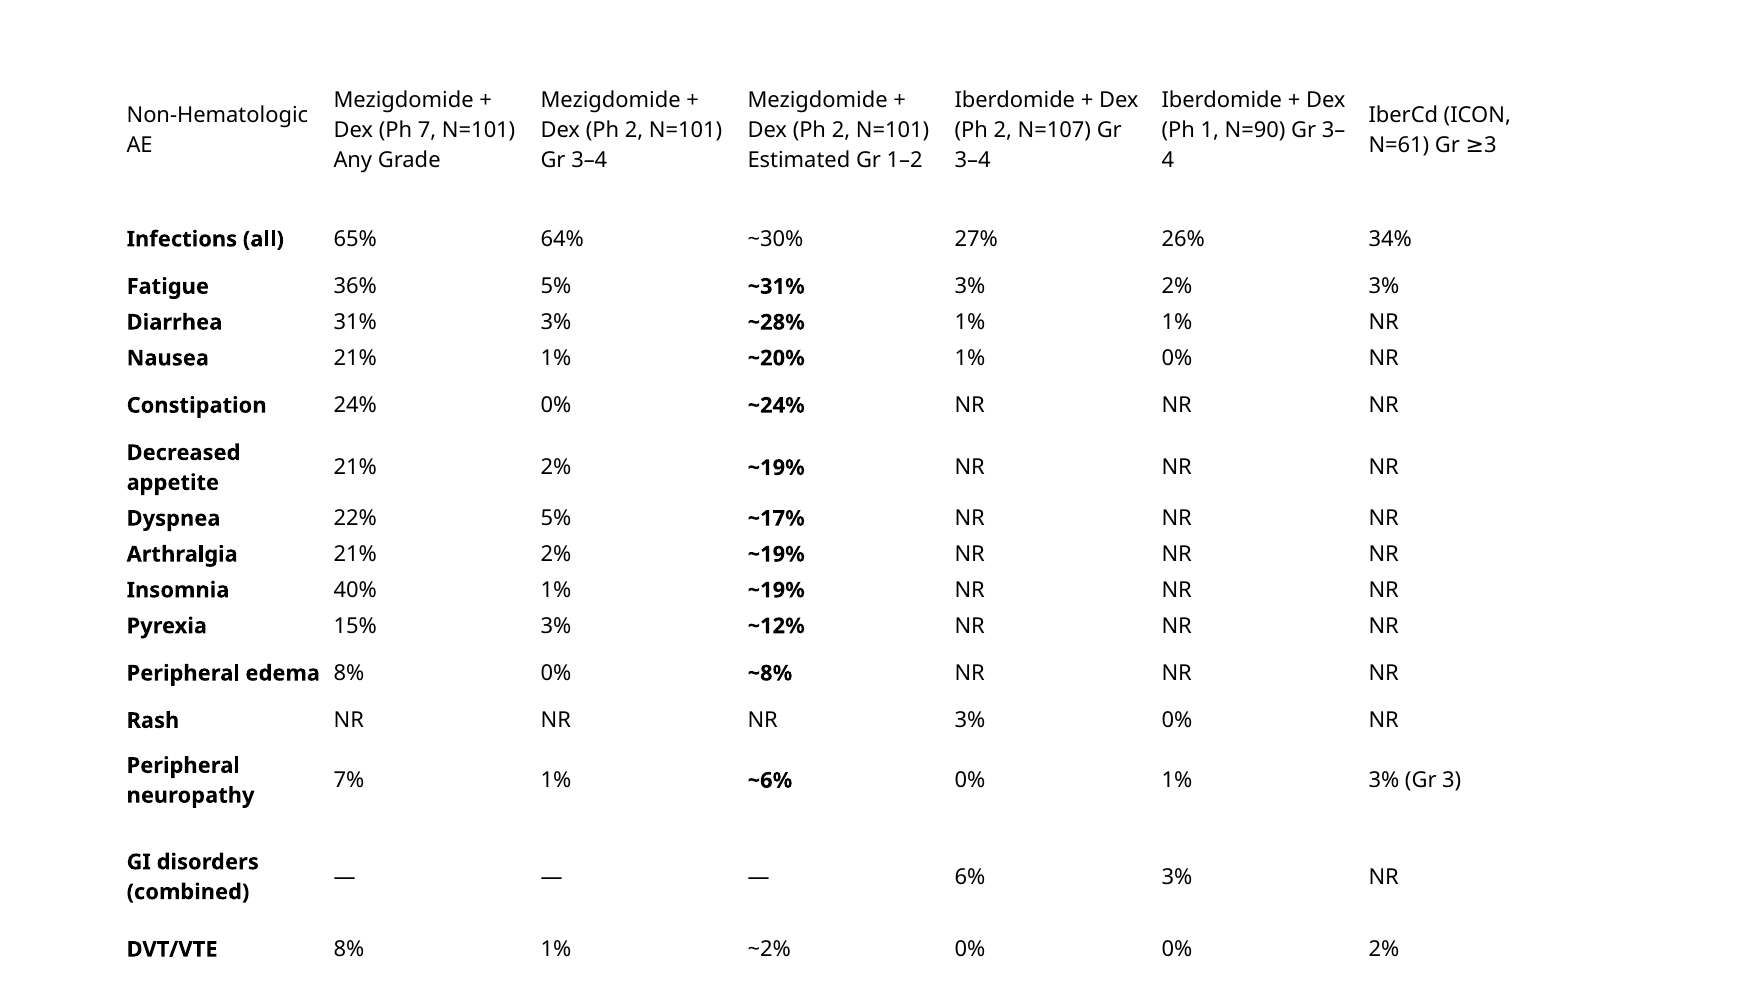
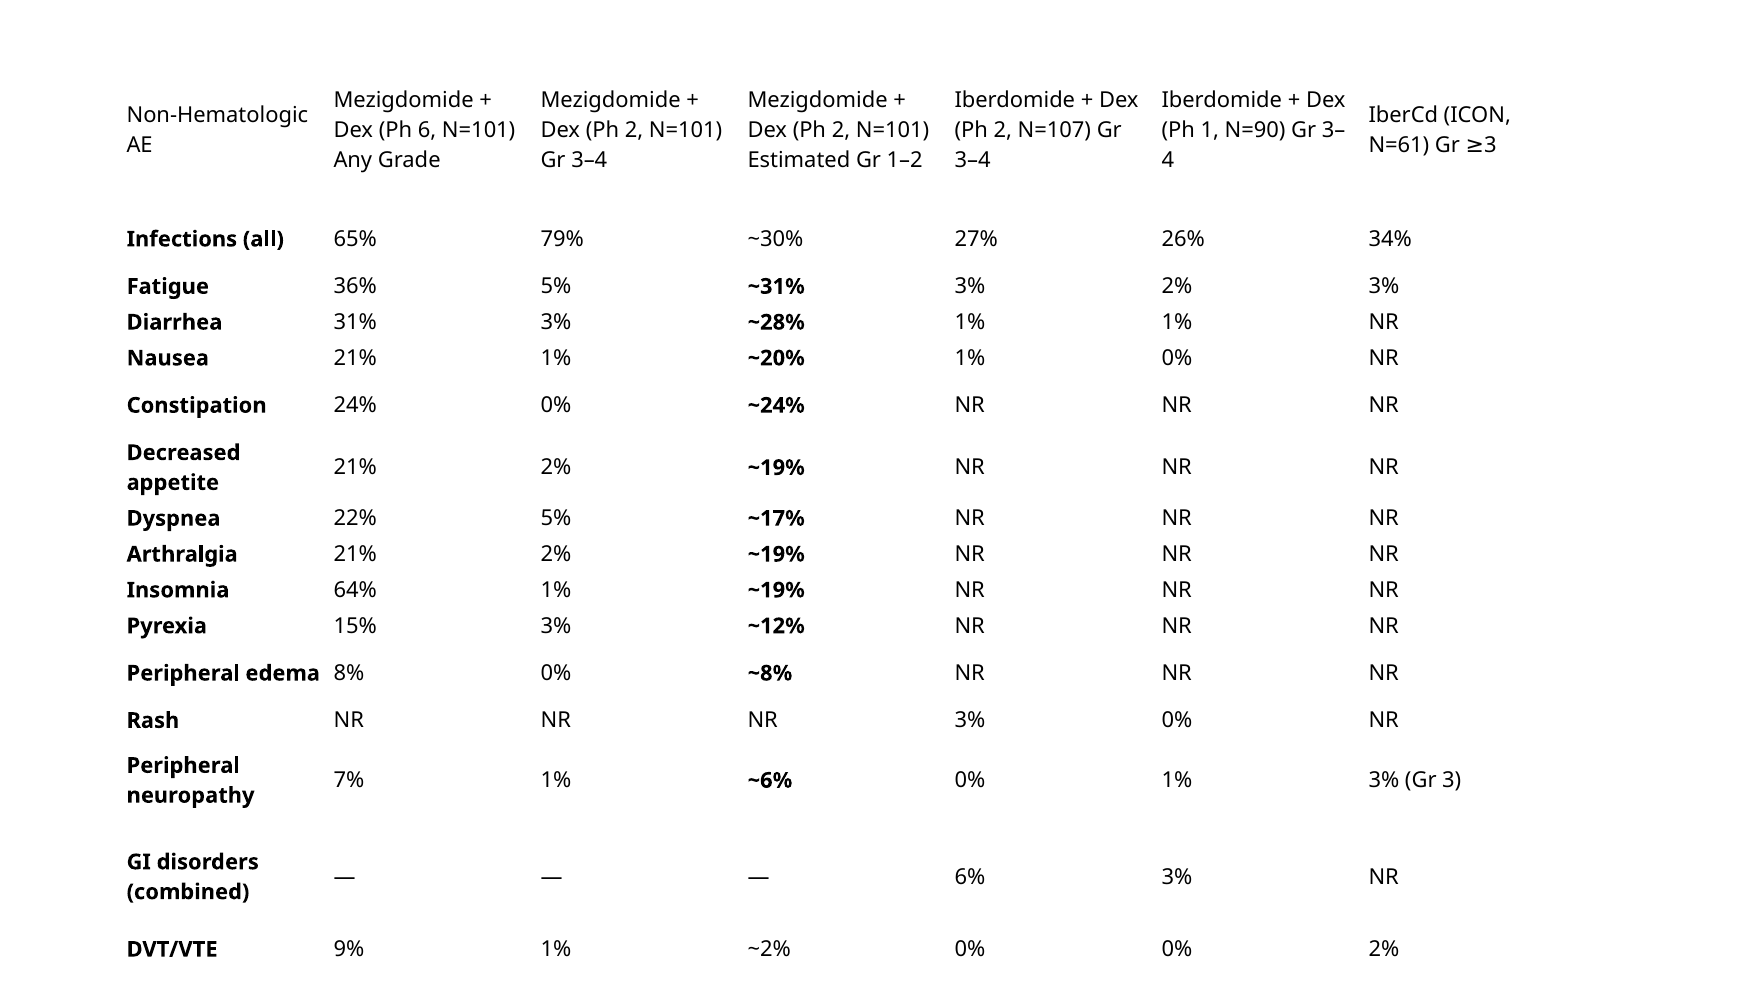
7: 7 -> 6 (427, 130)
64%: 64% -> 79% (562, 239)
40%: 40% -> 64% (355, 590)
DVT/VTE 8%: 8% -> 9% (349, 949)
